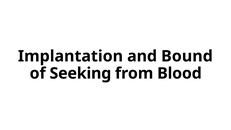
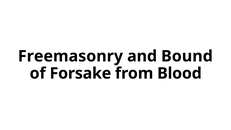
Implantation: Implantation -> Freemasonry (70, 56)
Seeking: Seeking -> Forsake (80, 73)
